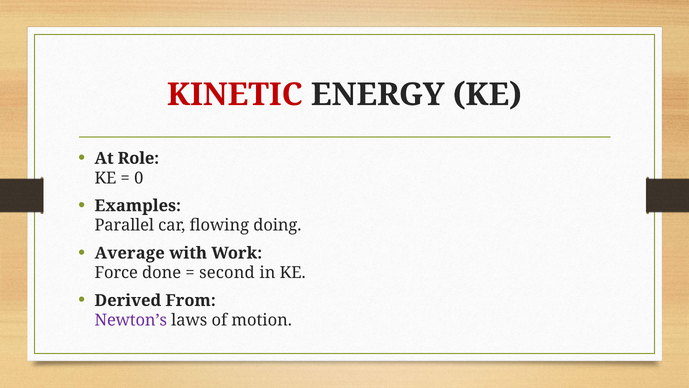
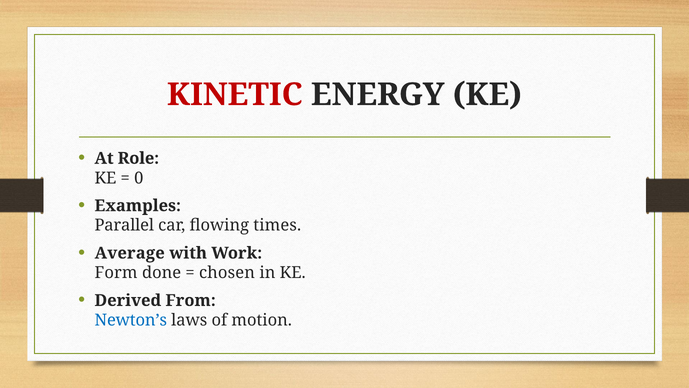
doing: doing -> times (277, 225)
Force: Force -> Form (116, 273)
second: second -> chosen (227, 273)
Newton’s colour: purple -> blue (131, 320)
